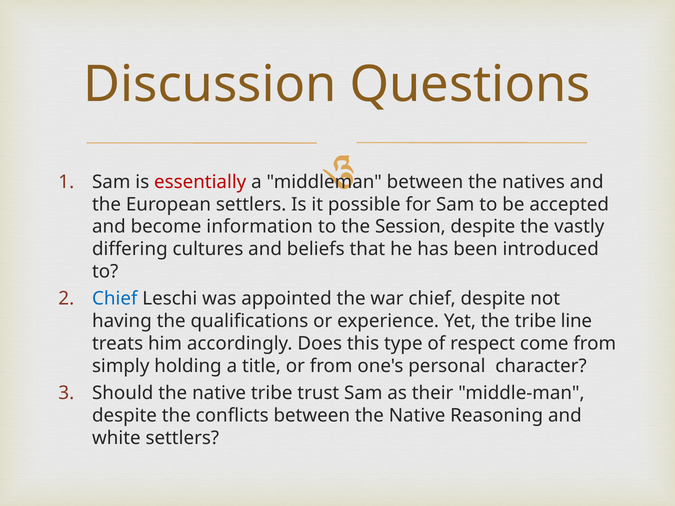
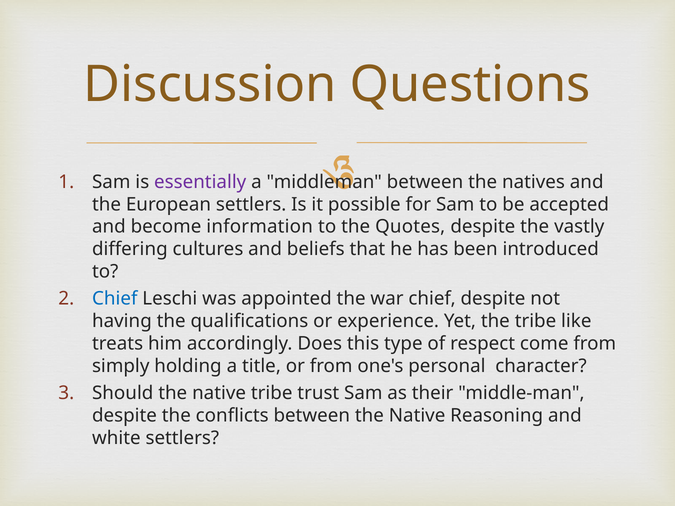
essentially colour: red -> purple (200, 182)
Session: Session -> Quotes (410, 227)
line: line -> like (576, 321)
